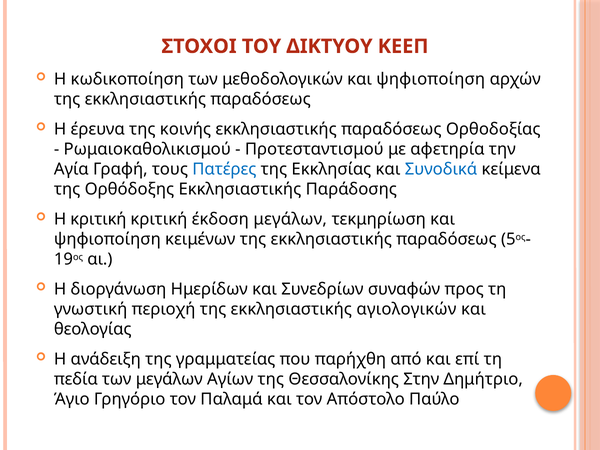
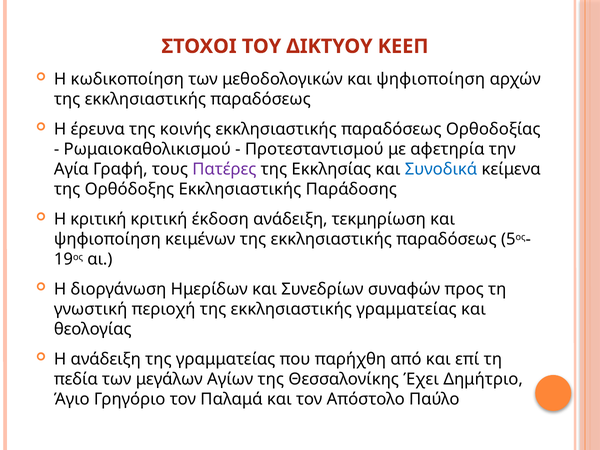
Πατέρες colour: blue -> purple (224, 169)
έκδοση μεγάλων: μεγάλων -> ανάδειξη (290, 219)
εκκλησιαστικής αγιολογικών: αγιολογικών -> γραμματείας (407, 309)
Στην: Στην -> Έχει (421, 379)
